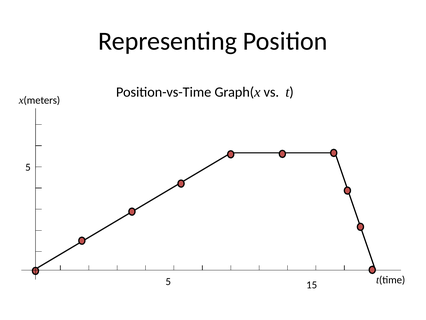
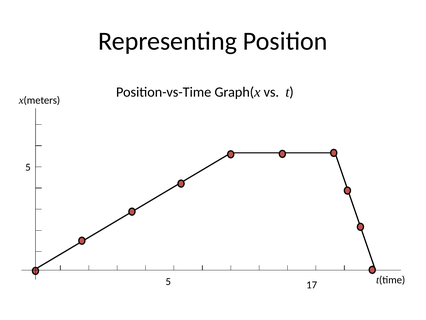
15: 15 -> 17 (312, 284)
